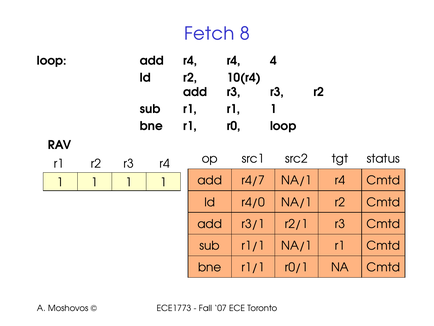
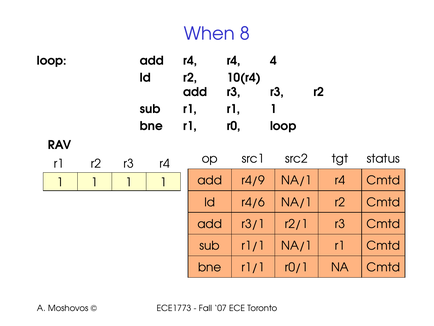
Fetch: Fetch -> When (209, 34)
r4/7: r4/7 -> r4/9 (253, 180)
r4/0: r4/0 -> r4/6 (253, 202)
